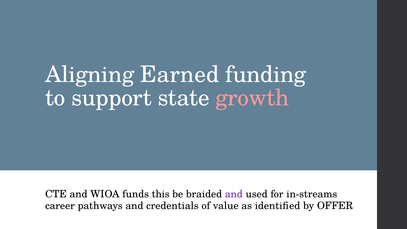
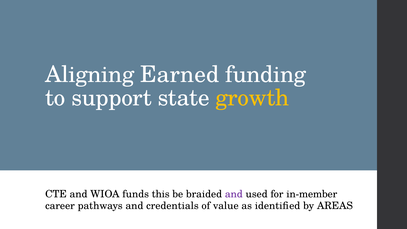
growth colour: pink -> yellow (252, 98)
in-streams: in-streams -> in-member (312, 194)
OFFER: OFFER -> AREAS (335, 206)
